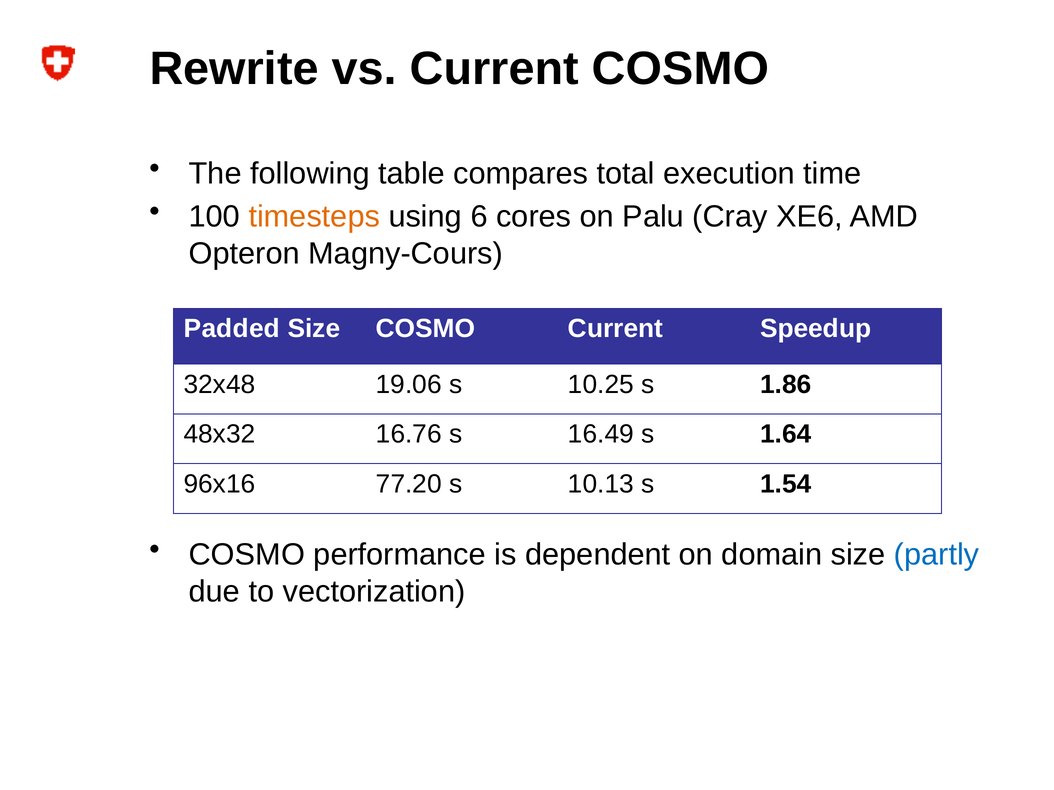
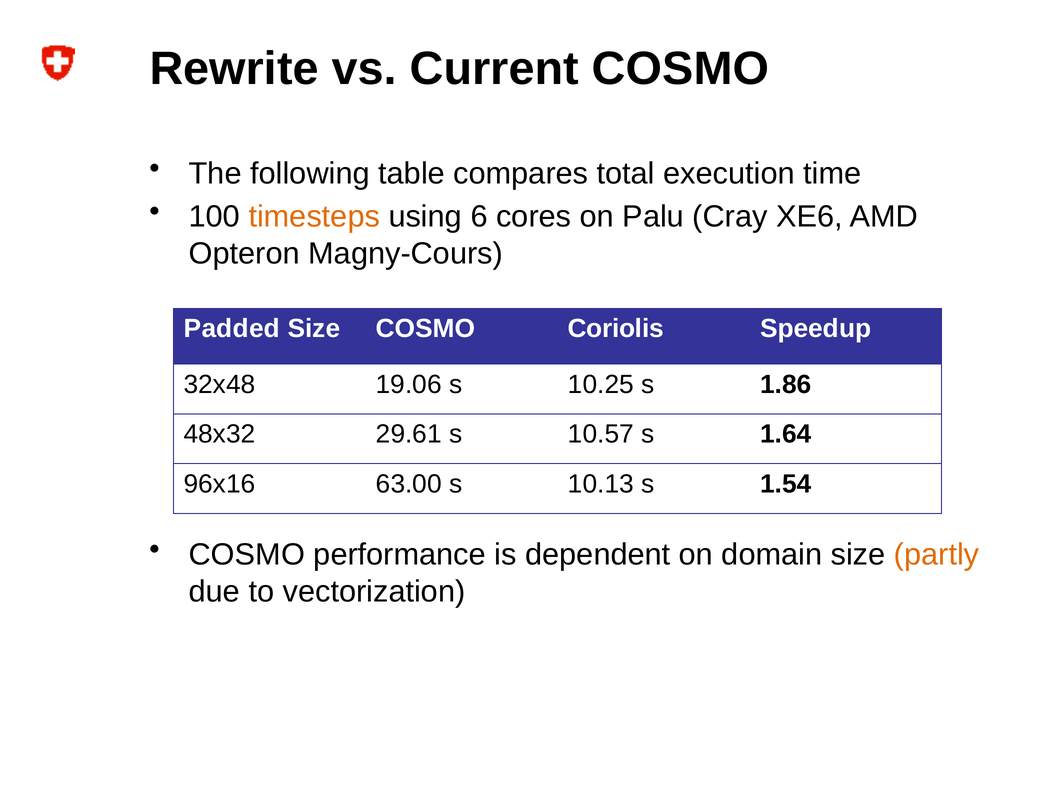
COSMO Current: Current -> Coriolis (616, 329)
16.76: 16.76 -> 29.61 (409, 435)
16.49: 16.49 -> 10.57 (601, 435)
77.20: 77.20 -> 63.00 (409, 484)
partly colour: blue -> orange (937, 555)
